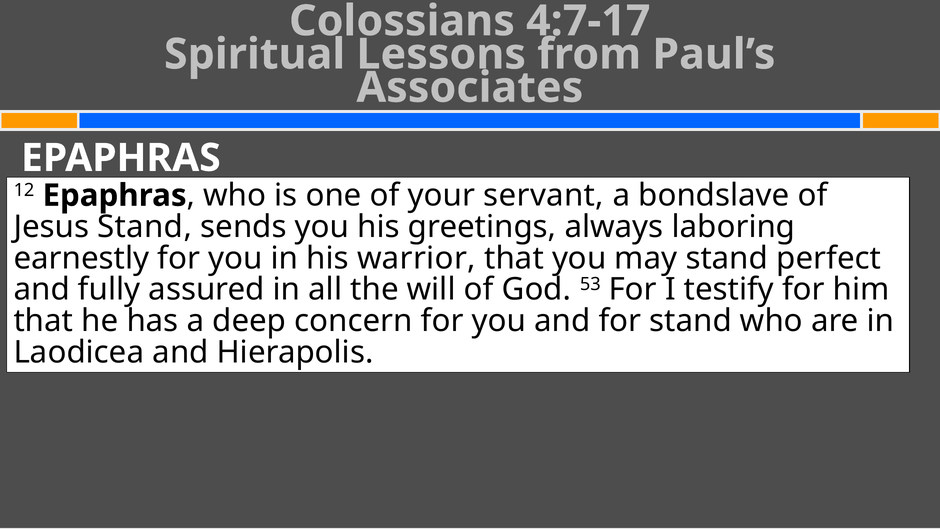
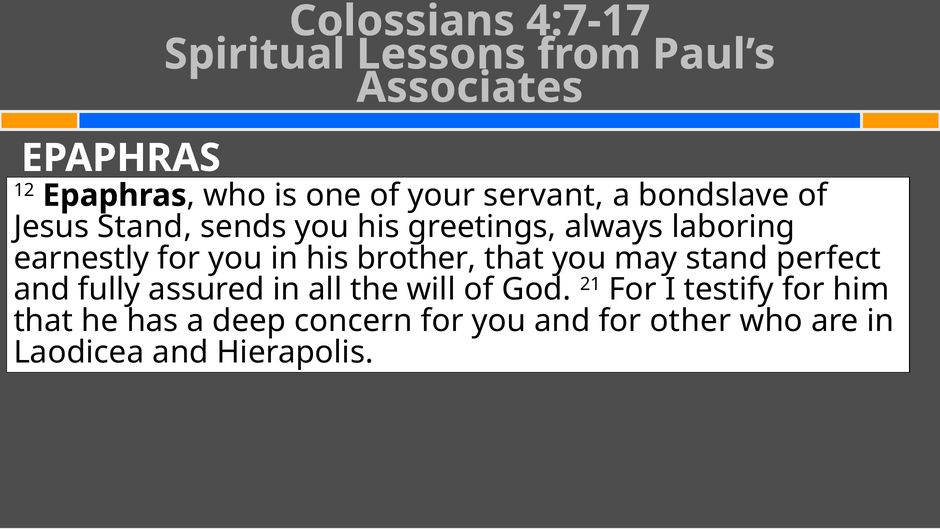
warrior: warrior -> brother (417, 258)
53: 53 -> 21 (590, 284)
for stand: stand -> other (690, 321)
